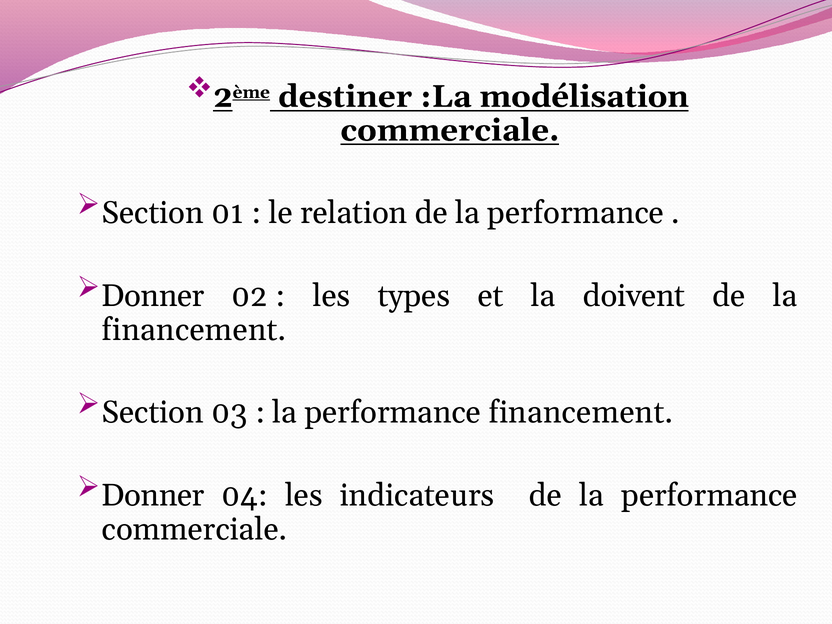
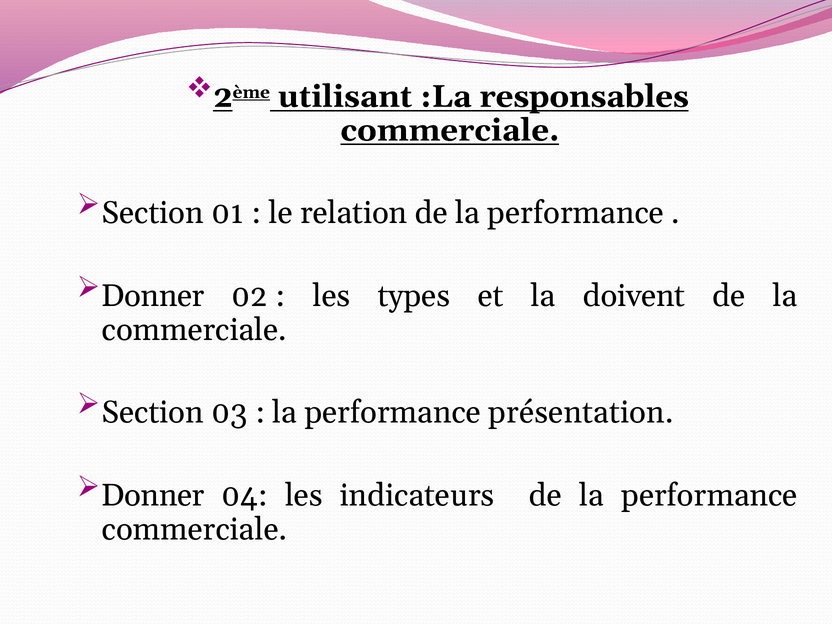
destiner: destiner -> utilisant (345, 97)
modélisation: modélisation -> responsables (584, 97)
financement: financement -> commerciale (194, 330)
performance financement: financement -> présentation (581, 413)
